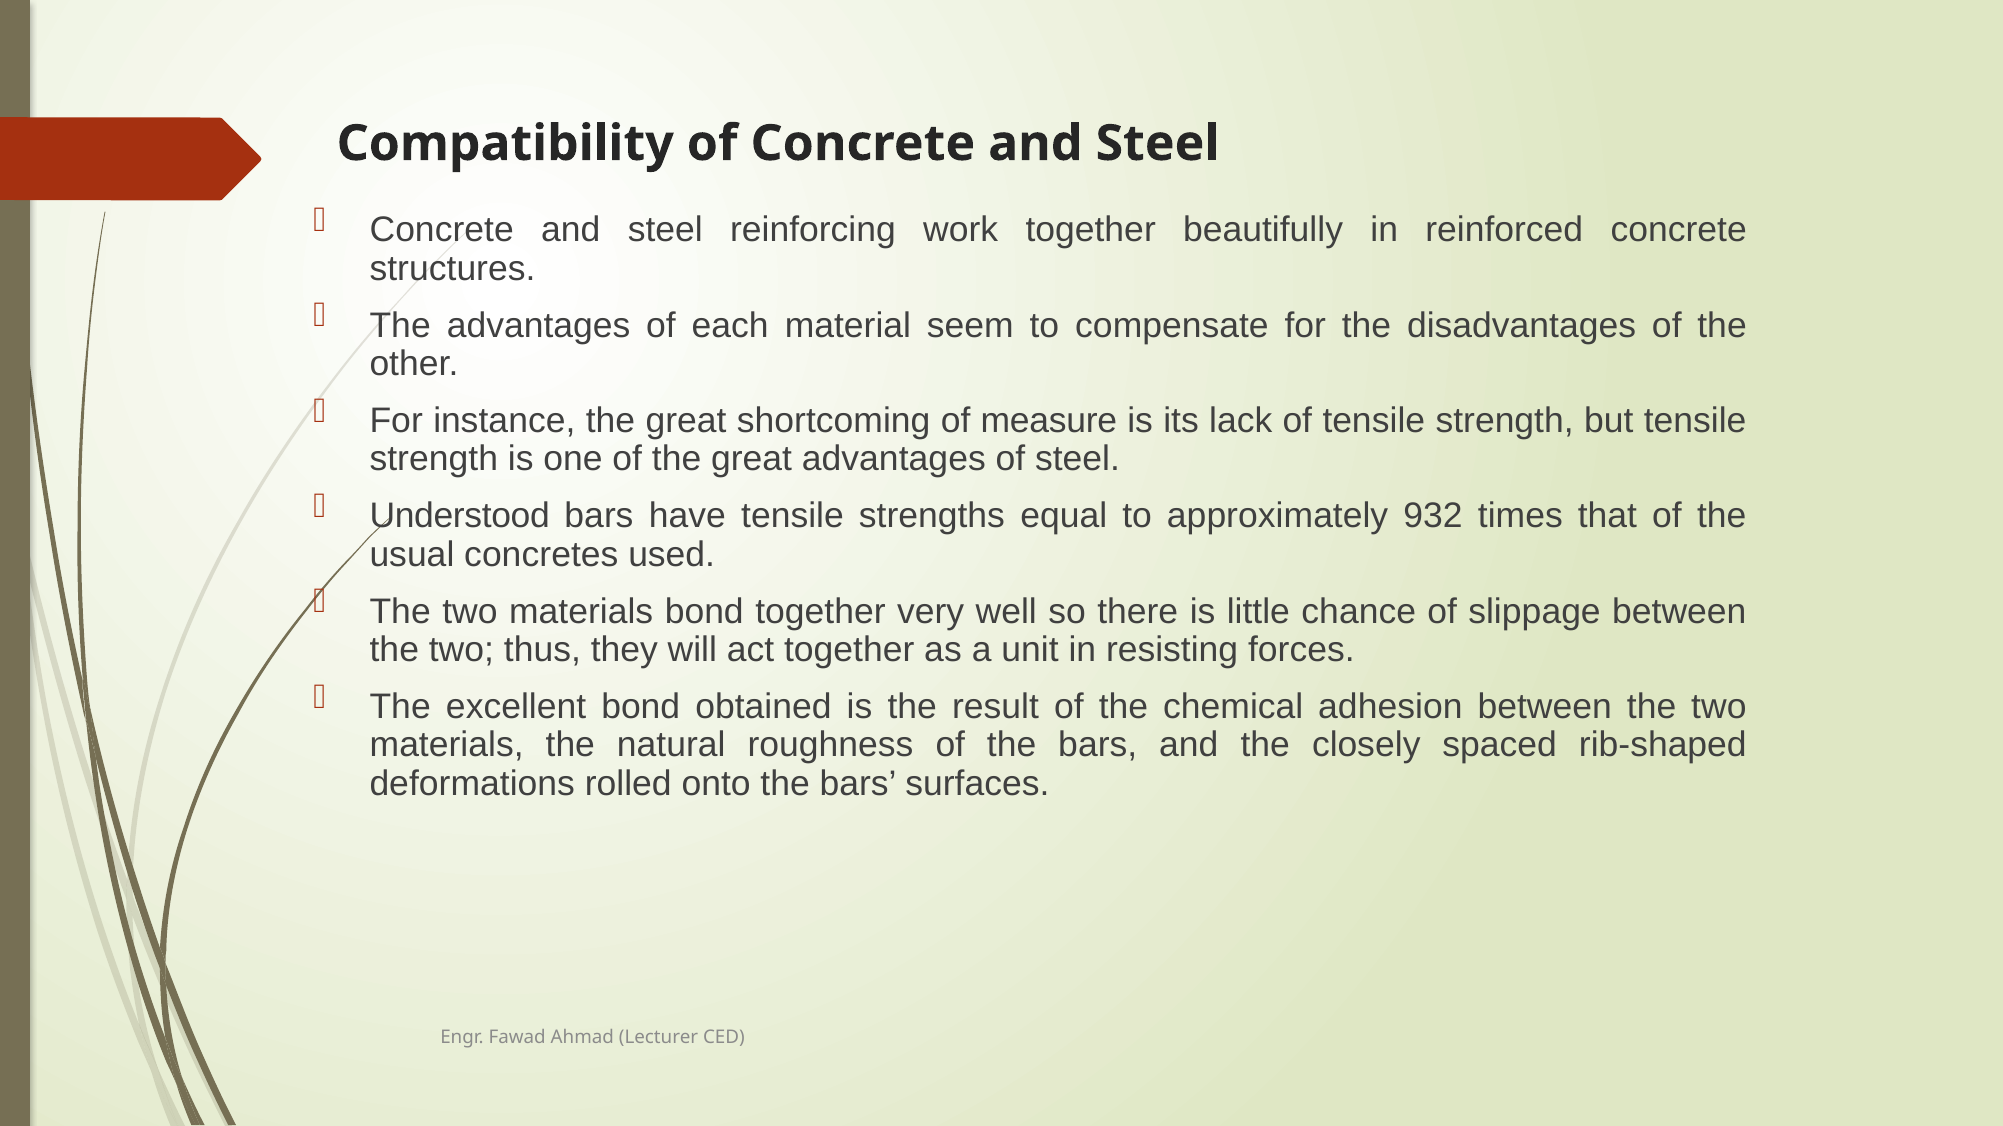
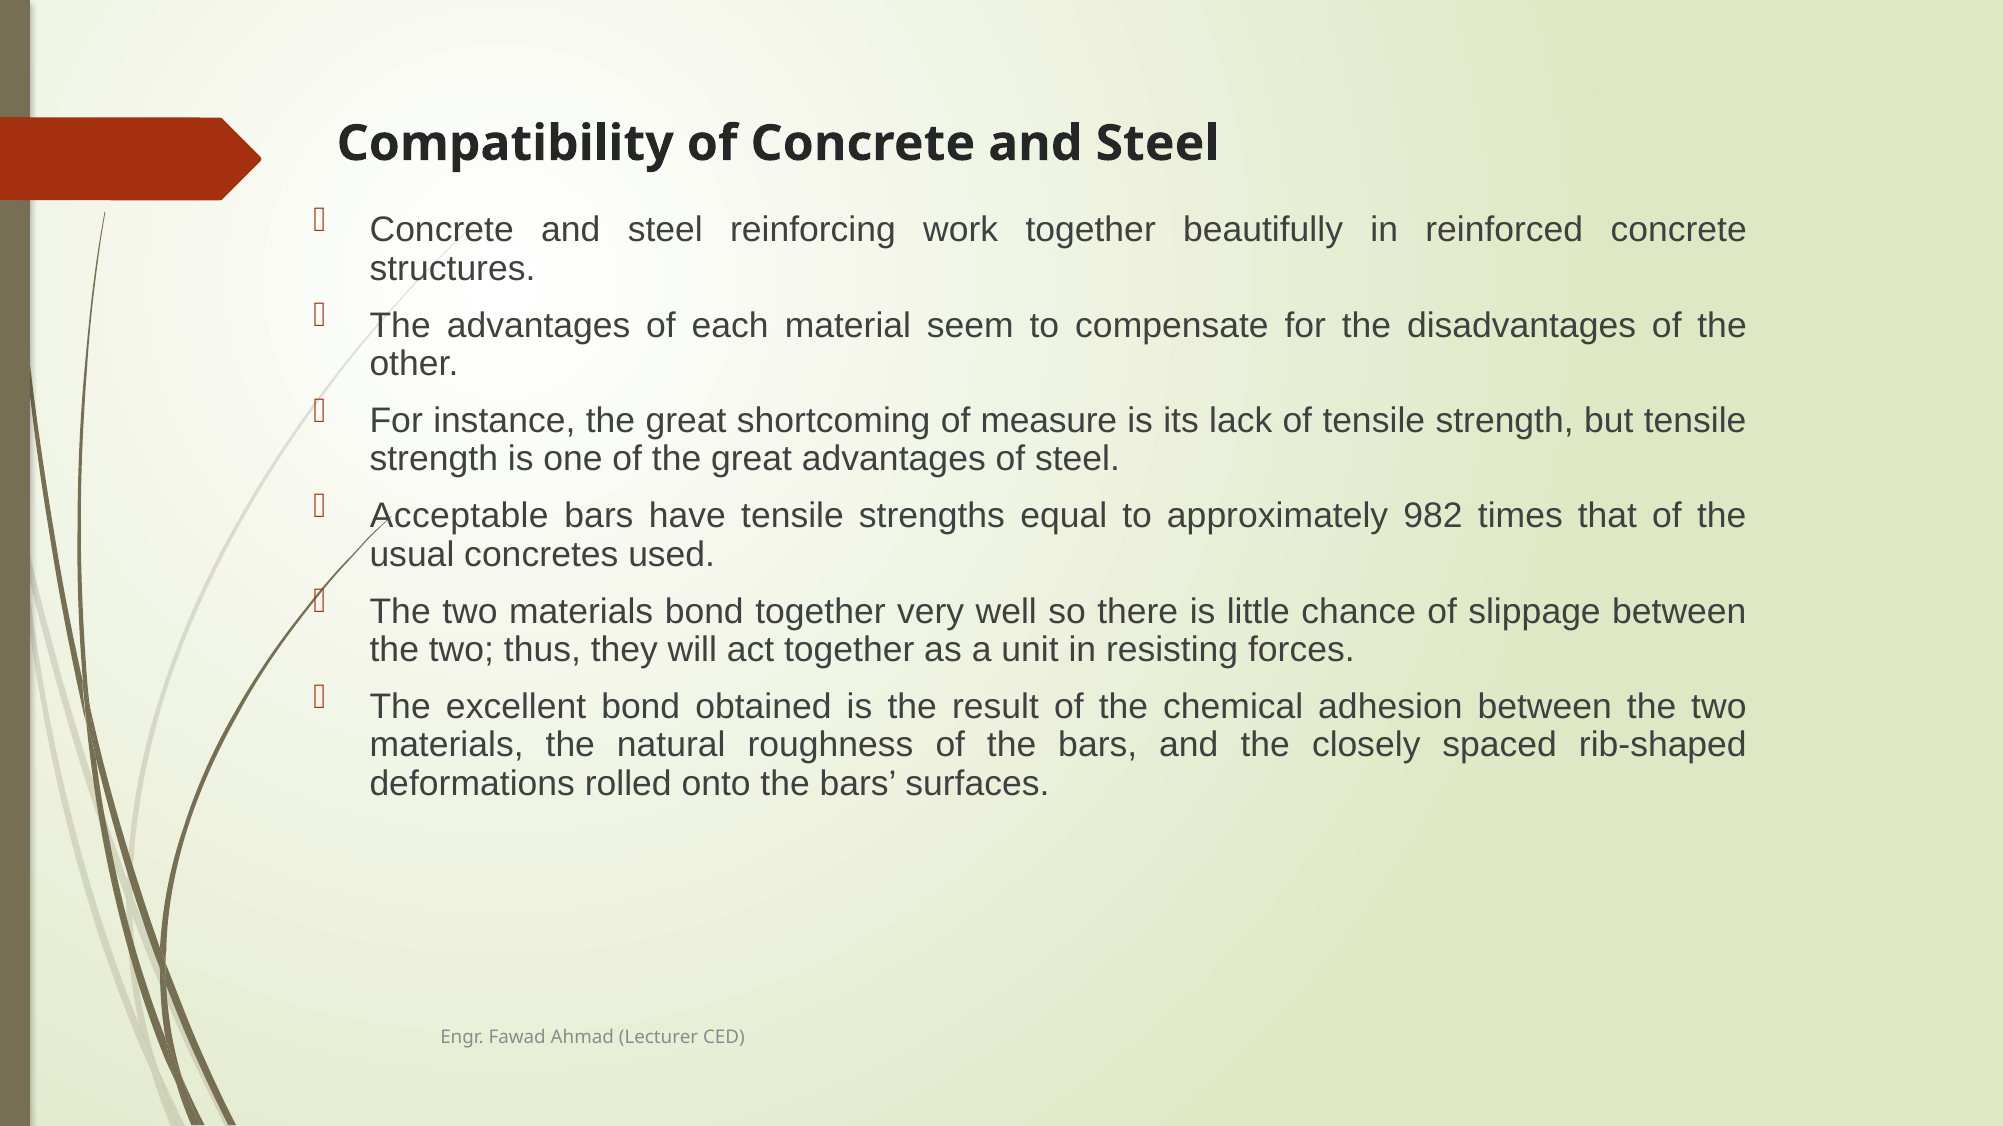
Understood: Understood -> Acceptable (459, 516)
932: 932 -> 982 (1433, 516)
